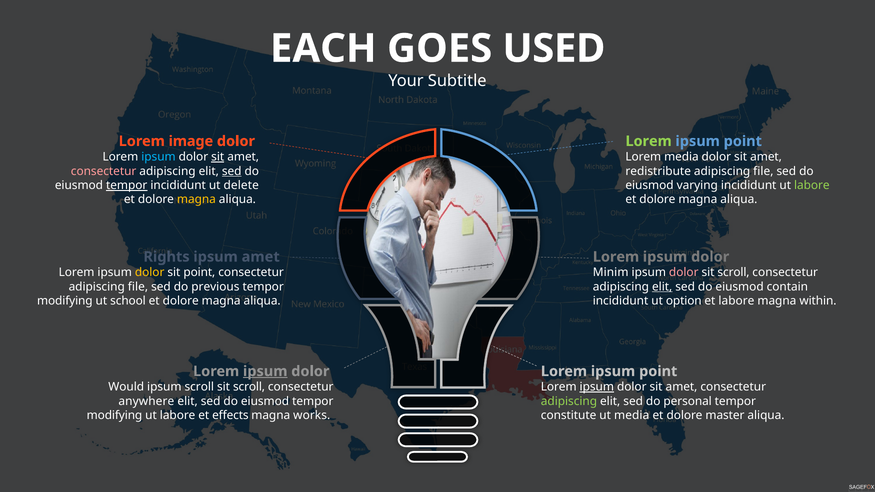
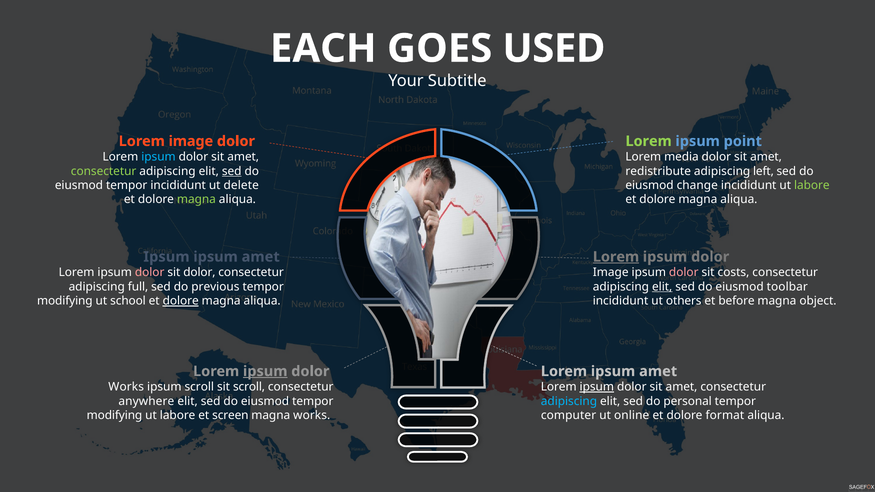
sit underline: present -> none (218, 157)
consectetur colour: pink -> light green (104, 171)
file: file -> left (763, 171)
tempor underline: present -> none (127, 185)
varying: varying -> change (697, 185)
magna colour: yellow -> light green (196, 200)
Rights: Rights -> Ipsum (166, 257)
Lorem underline: none -> present (616, 257)
dolor colour: yellow -> pink (150, 273)
sit point: point -> dolor (199, 273)
Minim: Minim -> Image (611, 273)
scroll: scroll -> costs (733, 273)
file: file -> full (138, 287)
contain: contain -> toolbar (787, 287)
dolore underline: none -> present (181, 301)
option: option -> others (684, 301)
et labore: labore -> before (737, 301)
within: within -> object (818, 301)
point: point -> amet (658, 371)
Would: Would -> Works (126, 387)
adipiscing colour: light green -> light blue (569, 401)
effects: effects -> screen (230, 416)
constitute: constitute -> computer (569, 416)
ut media: media -> online (632, 416)
master: master -> format (725, 416)
